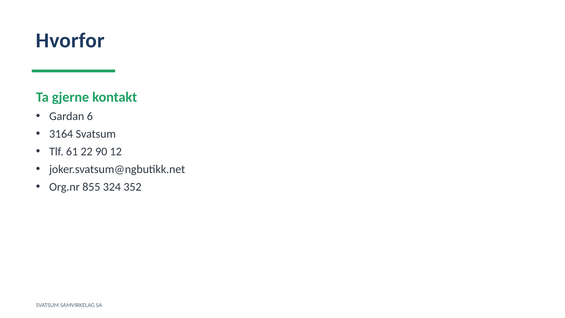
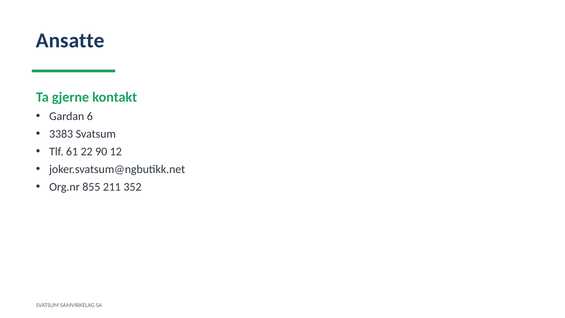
Hvorfor: Hvorfor -> Ansatte (70, 40)
3164: 3164 -> 3383 (61, 134)
324: 324 -> 211 (112, 187)
